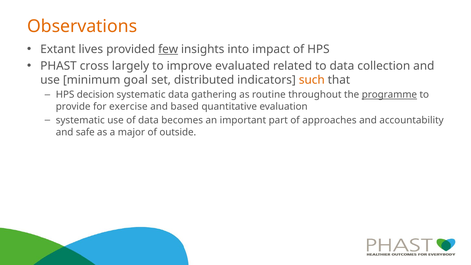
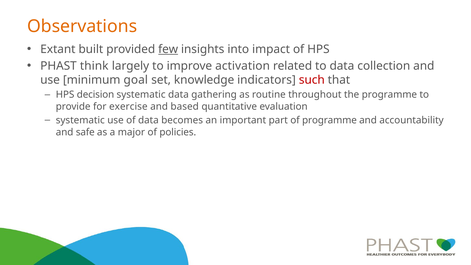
lives: lives -> built (91, 49)
cross: cross -> think (94, 66)
evaluated: evaluated -> activation (243, 66)
distributed: distributed -> knowledge (204, 80)
such colour: orange -> red (312, 80)
programme underline: present -> none (389, 95)
of approaches: approaches -> programme (329, 120)
outside: outside -> policies (178, 132)
